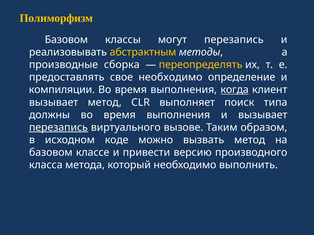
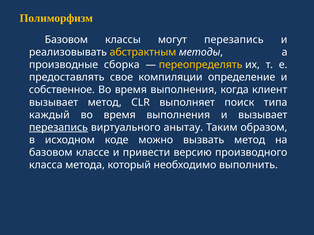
свое необходимо: необходимо -> компиляции (171, 77)
компиляции: компиляции -> собственное (62, 90)
когда underline: present -> none (235, 90)
должны: должны -> каждый (49, 115)
вызове: вызове -> анытау (183, 128)
